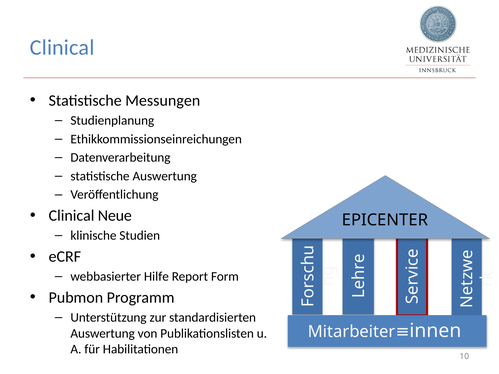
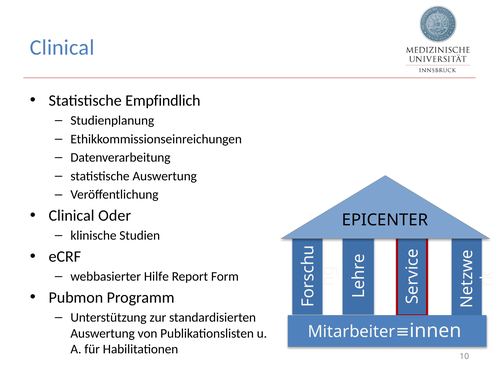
Messungen: Messungen -> Empfindlich (163, 100)
Neue: Neue -> Oder (115, 216)
